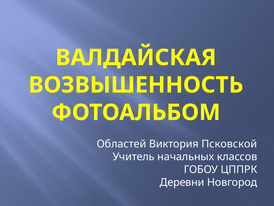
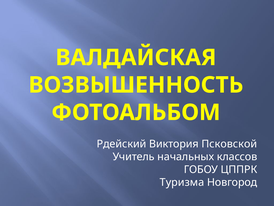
Областей: Областей -> Рдейский (121, 144)
Деревни: Деревни -> Туризма (182, 182)
